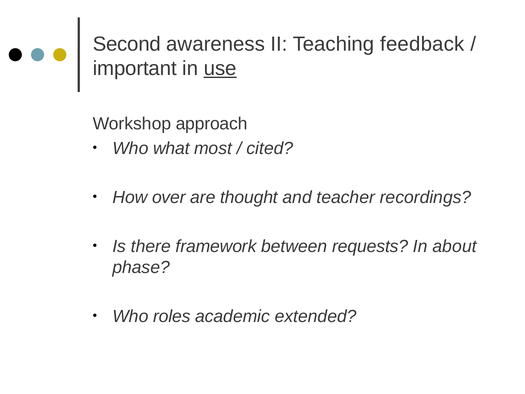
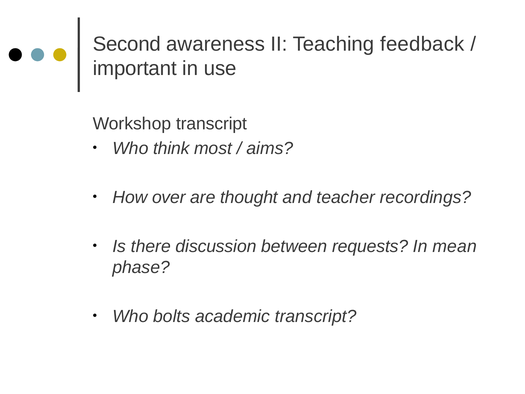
use underline: present -> none (220, 68)
Workshop approach: approach -> transcript (212, 124)
what: what -> think (171, 148)
cited: cited -> aims (270, 148)
framework: framework -> discussion (216, 246)
about: about -> mean (455, 246)
roles: roles -> bolts (172, 316)
academic extended: extended -> transcript (316, 316)
